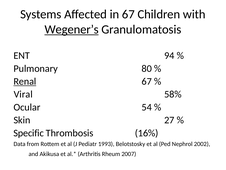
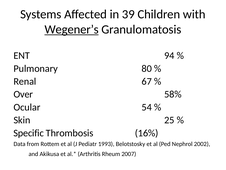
in 67: 67 -> 39 (128, 14)
Renal underline: present -> none (25, 81)
Viral: Viral -> Over (23, 94)
27: 27 -> 25 (169, 120)
